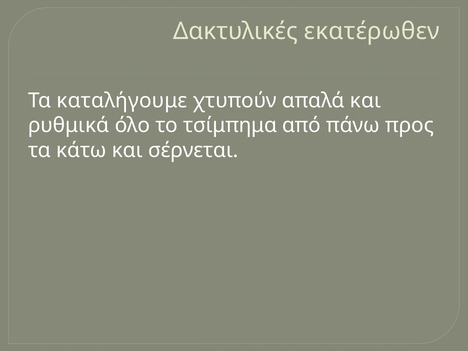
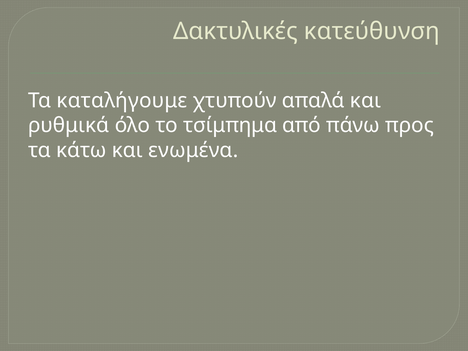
εκατέρωθεν: εκατέρωθεν -> κατεύθυνση (372, 31)
σέρνεται: σέρνεται -> ενωμένα (193, 150)
